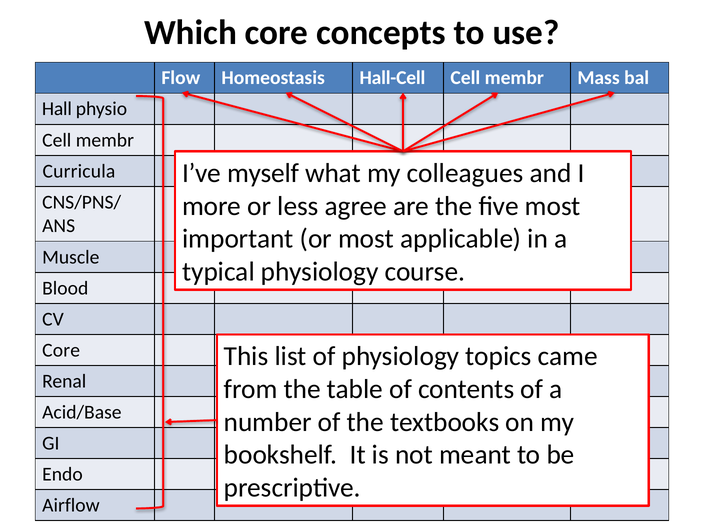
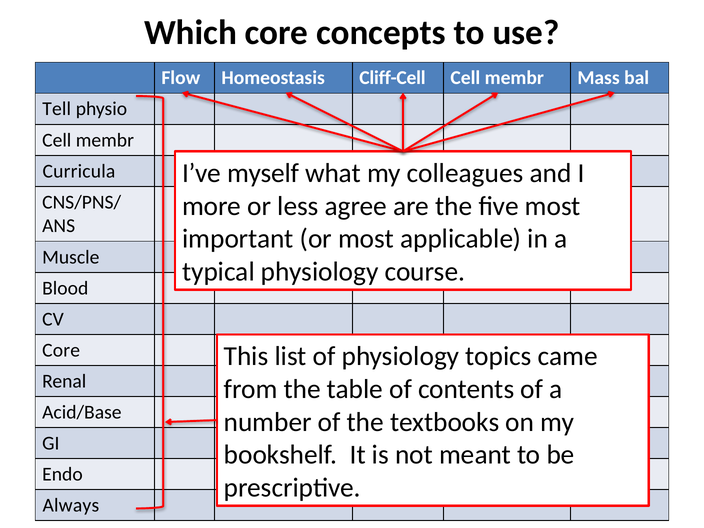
Hall-Cell: Hall-Cell -> Cliff-Cell (392, 78)
Hall: Hall -> Tell (57, 109)
Airflow: Airflow -> Always (71, 505)
